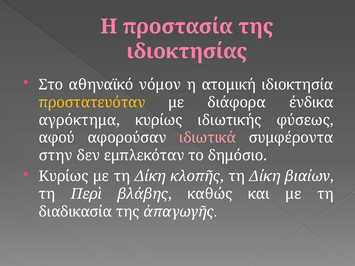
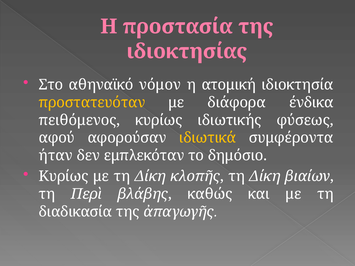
αγρόκτημα: αγρόκτημα -> πειθόμενος (79, 120)
ιδιωτικά colour: pink -> yellow (208, 138)
στην: στην -> ήταν (56, 156)
